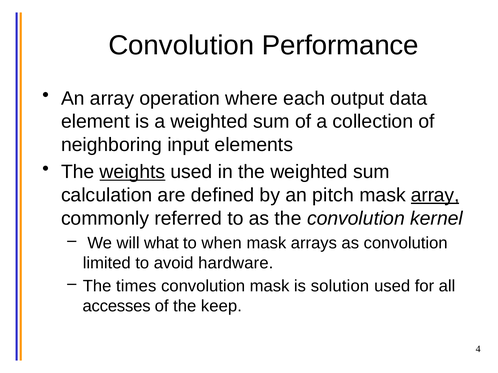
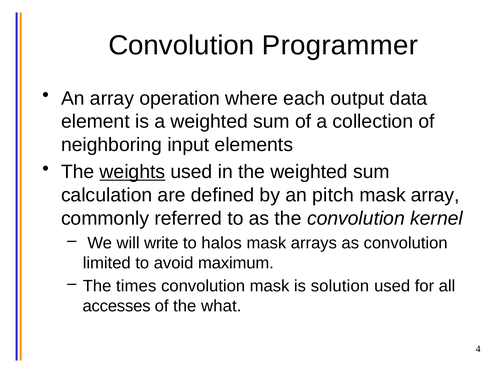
Performance: Performance -> Programmer (340, 45)
array underline: present -> none (435, 195)
what: what -> write (161, 243)
when: when -> halos (222, 243)
hardware: hardware -> maximum (236, 263)
keep: keep -> what (221, 306)
